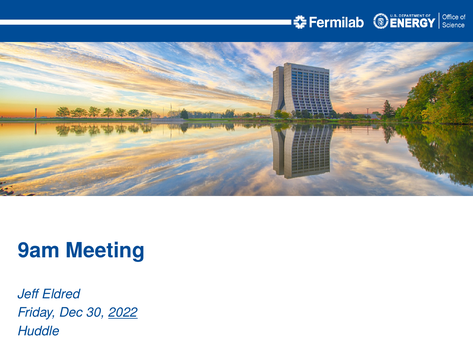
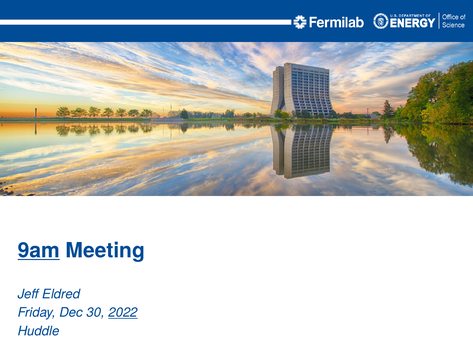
9am underline: none -> present (39, 250)
